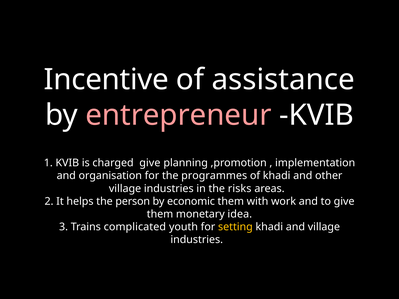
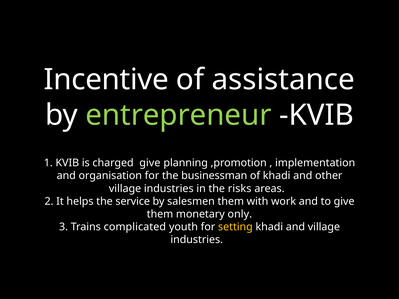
entrepreneur colour: pink -> light green (178, 115)
programmes: programmes -> businessman (214, 176)
person: person -> service (133, 201)
economic: economic -> salesmen (191, 201)
idea: idea -> only (240, 214)
